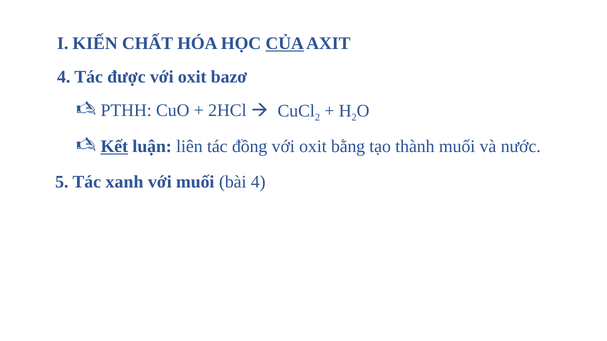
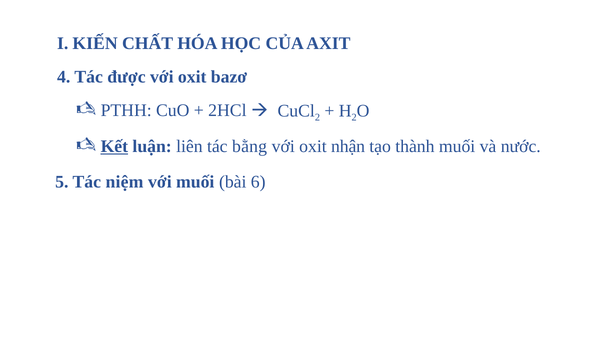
CỦA underline: present -> none (285, 43)
đồng: đồng -> bằng (250, 147)
bằng: bằng -> nhận (348, 147)
xanh: xanh -> niệm (124, 182)
bài 4: 4 -> 6 (258, 182)
